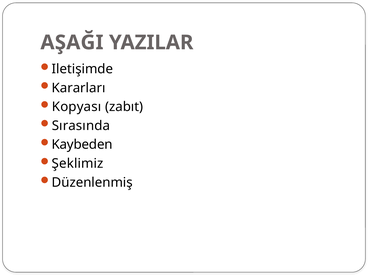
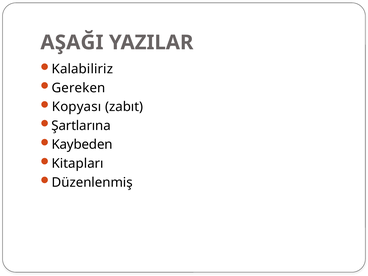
Iletişimde: Iletişimde -> Kalabiliriz (82, 69)
Kararları: Kararları -> Gereken (79, 88)
Sırasında: Sırasında -> Şartlarına (81, 126)
Şeklimiz: Şeklimiz -> Kitapları (78, 164)
